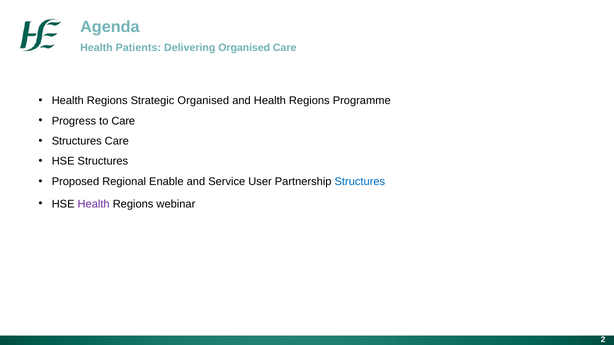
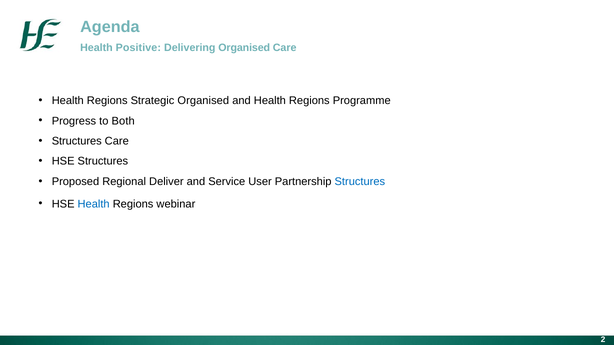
Patients: Patients -> Positive (138, 48)
to Care: Care -> Both (123, 121)
Enable: Enable -> Deliver (166, 182)
Health colour: purple -> blue (94, 204)
